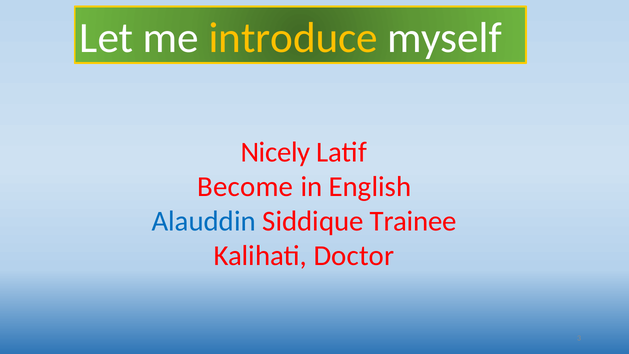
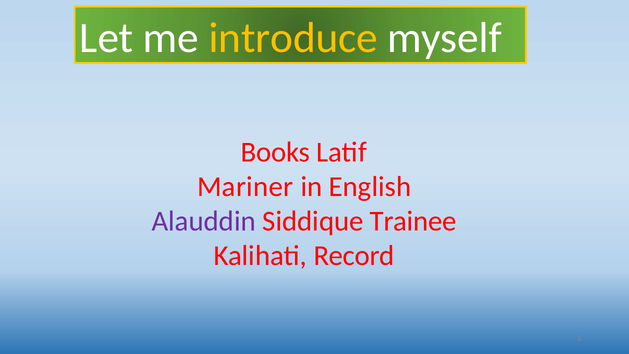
Nicely: Nicely -> Books (276, 152)
Become: Become -> Mariner (245, 187)
Alauddin colour: blue -> purple (204, 221)
Doctor: Doctor -> Record (354, 256)
